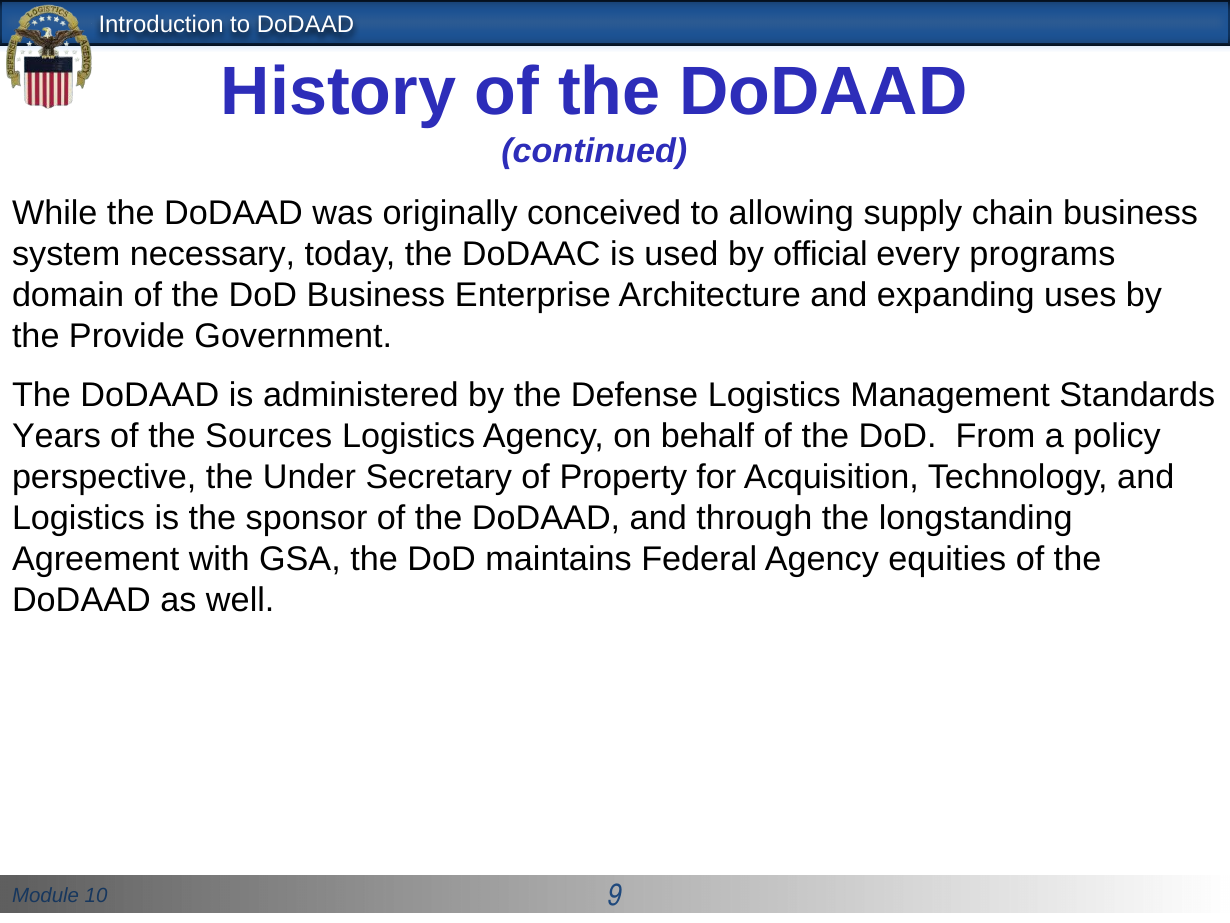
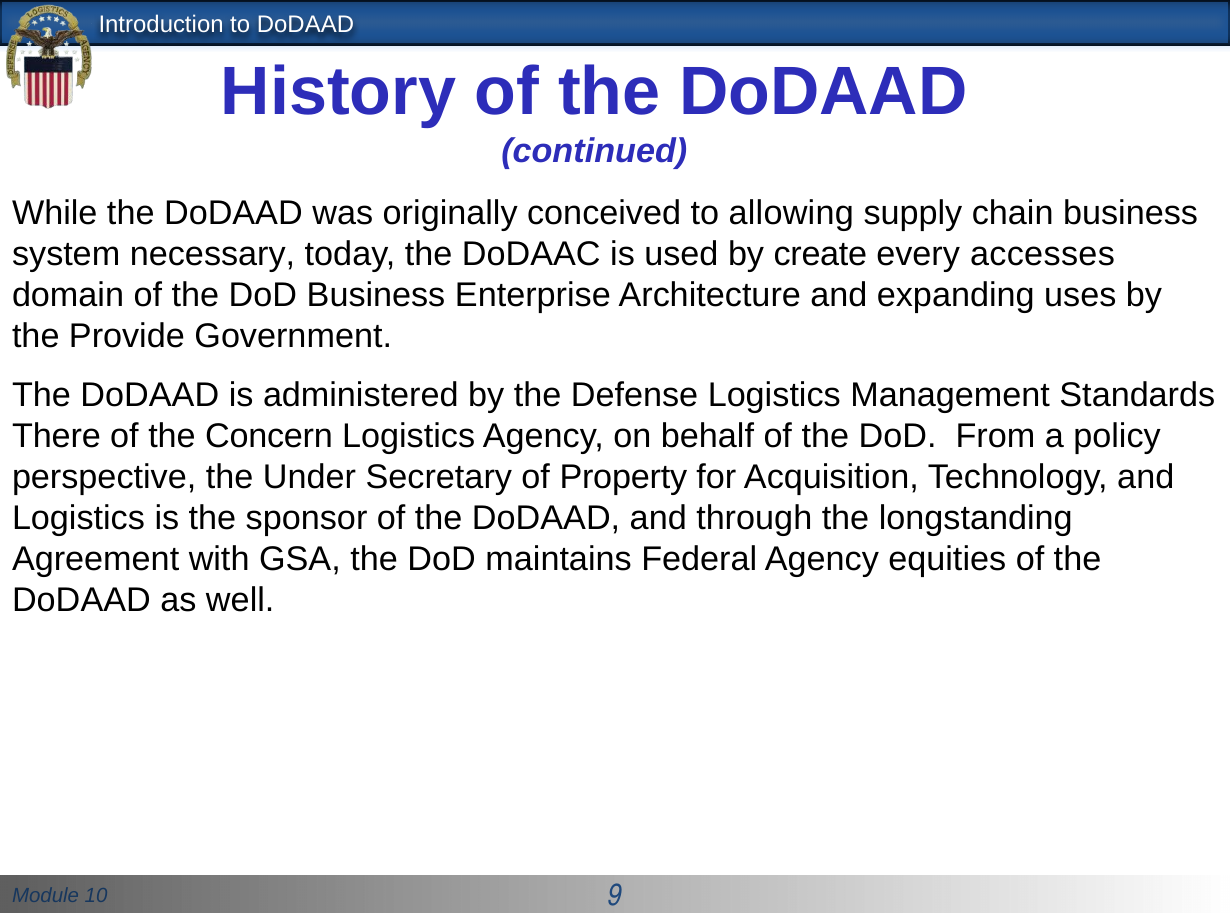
official: official -> create (820, 254)
programs: programs -> accesses (1042, 254)
Years: Years -> There (56, 436)
Sources: Sources -> Concern (269, 436)
